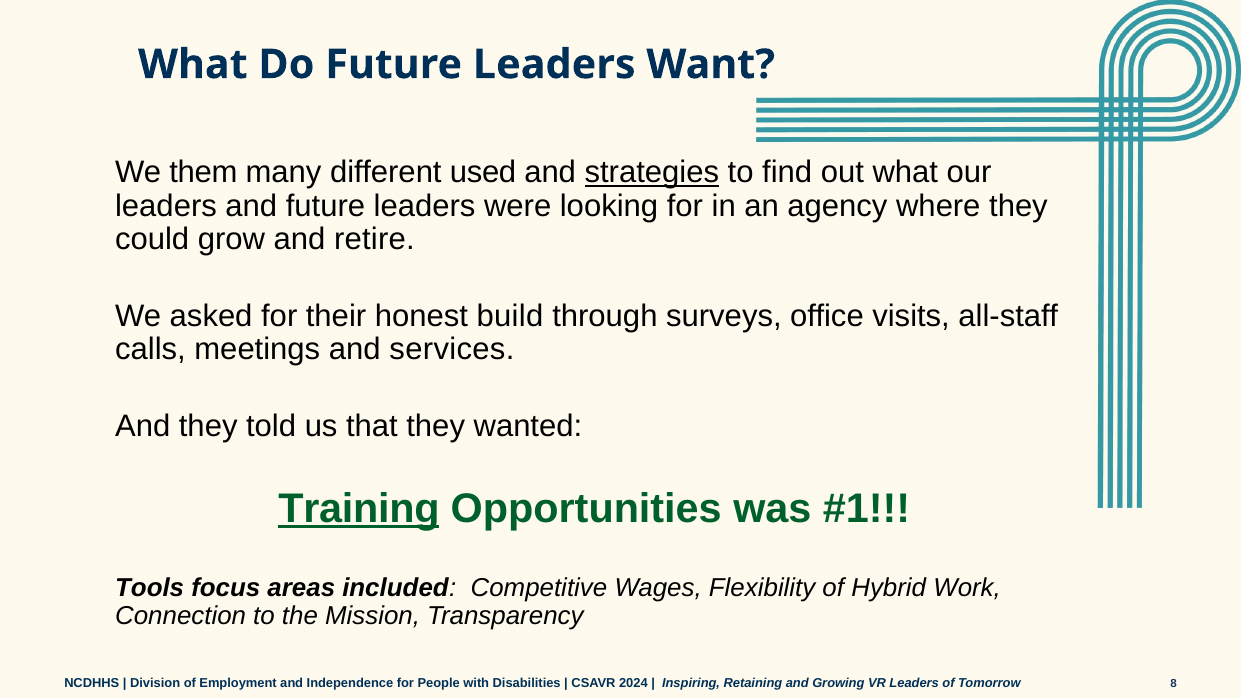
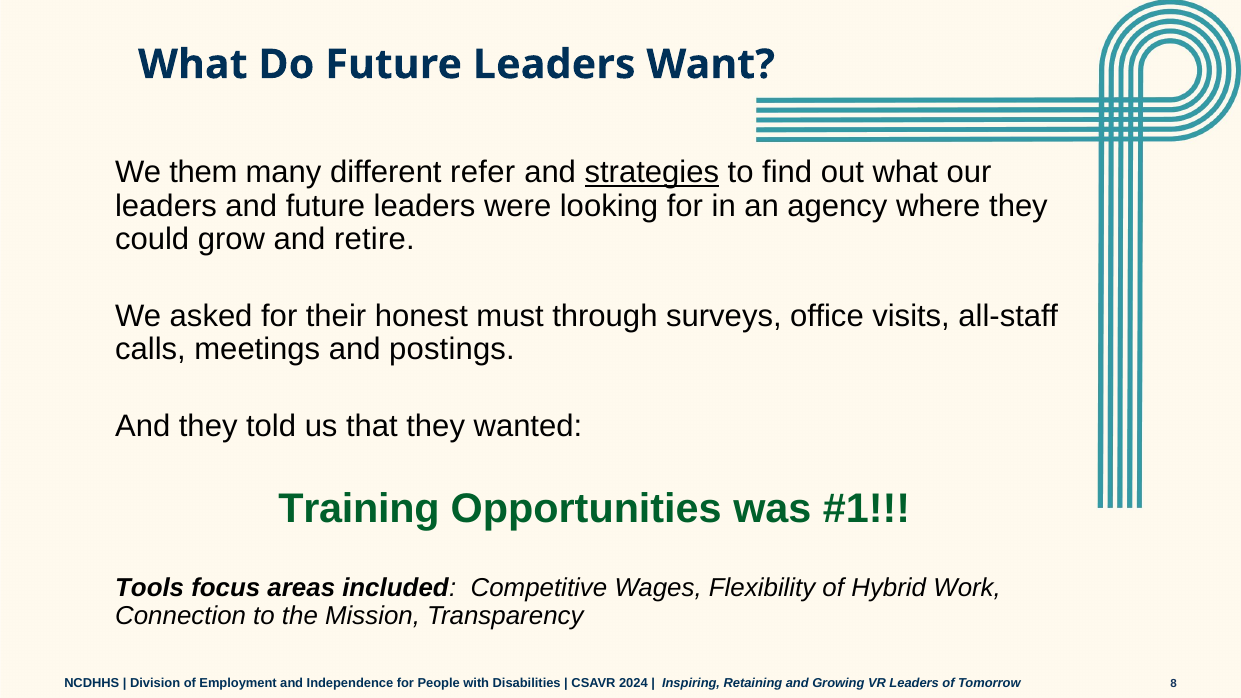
used: used -> refer (483, 173)
build: build -> must (510, 316)
services: services -> postings (452, 350)
Training underline: present -> none (359, 509)
